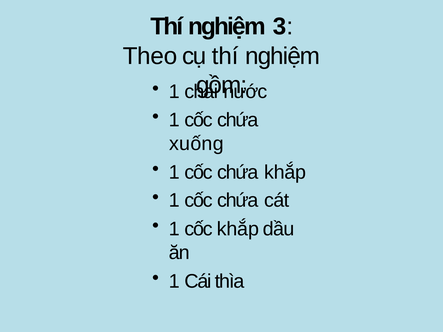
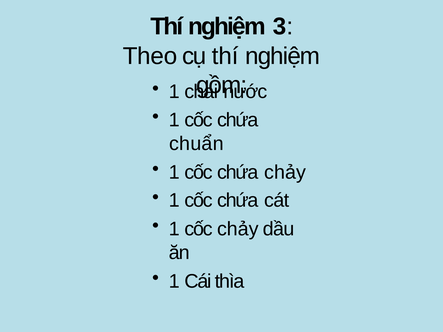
xuống: xuống -> chuẩn (196, 144)
chứa khắp: khắp -> chảy (285, 172)
cốc khắp: khắp -> chảy (238, 229)
